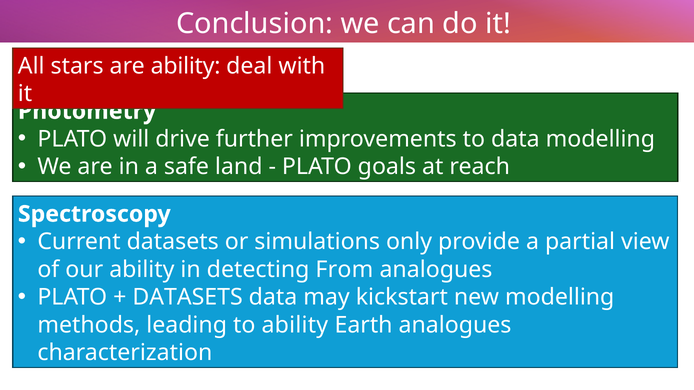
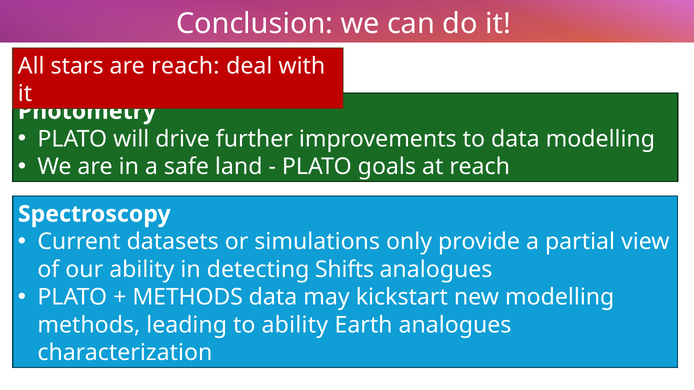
are ability: ability -> reach (185, 66)
From: From -> Shifts (345, 270)
DATASETS: DATASETS -> METHODS (188, 298)
